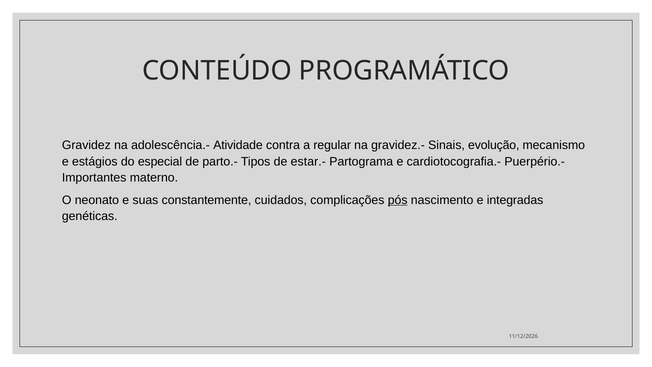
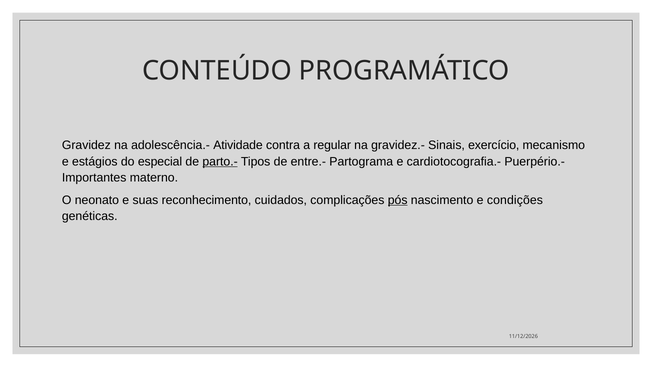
evolução: evolução -> exercício (494, 145)
parto.- underline: none -> present (220, 161)
estar.-: estar.- -> entre.- (308, 161)
constantemente: constantemente -> reconhecimento (207, 200)
integradas: integradas -> condições (515, 200)
